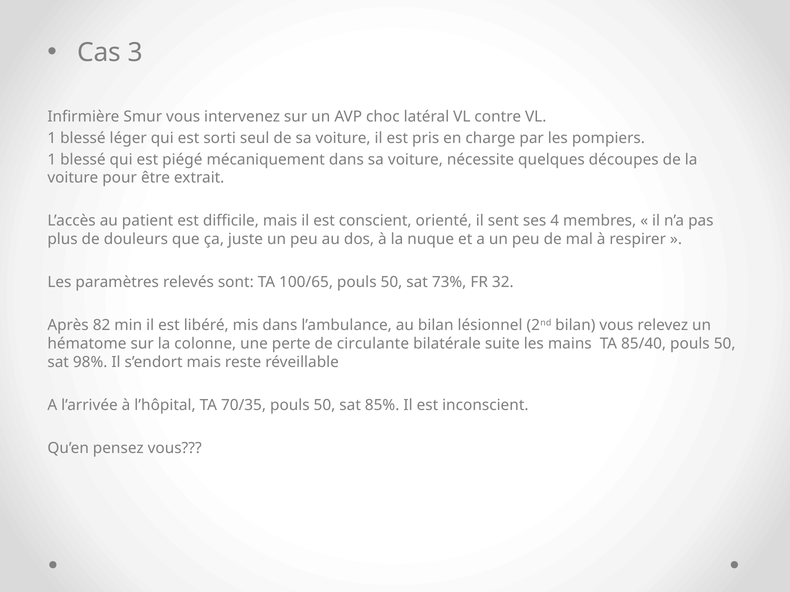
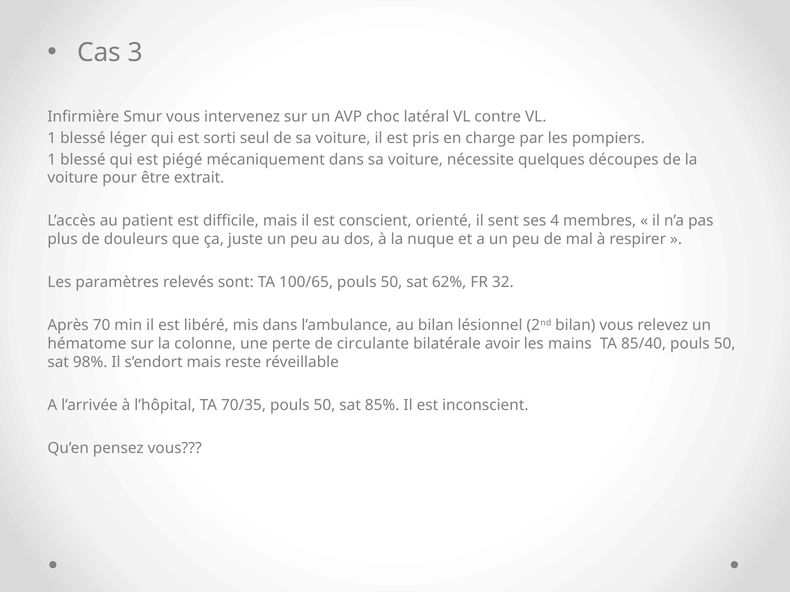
73%: 73% -> 62% (449, 283)
82: 82 -> 70 (102, 326)
suite: suite -> avoir (502, 344)
